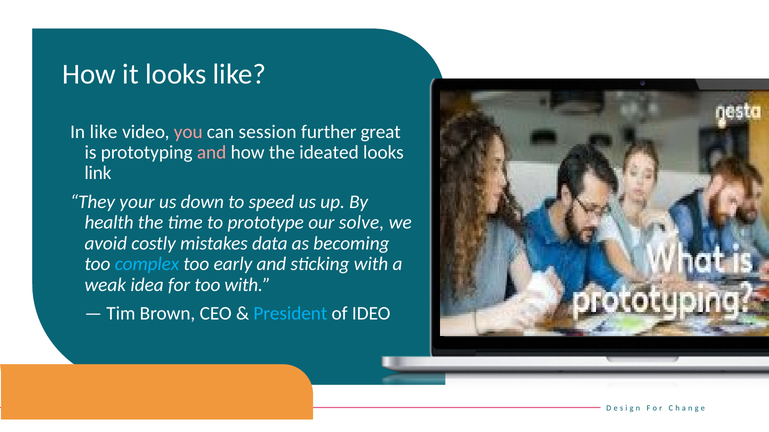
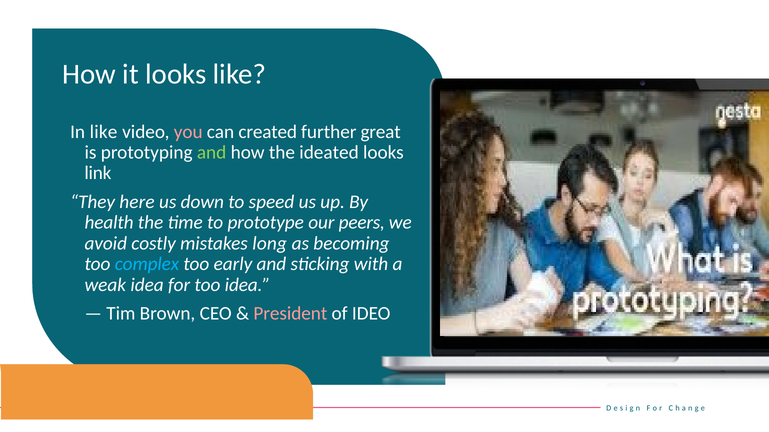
session: session -> created (268, 132)
and colour: pink -> light green (212, 153)
your: your -> here (137, 202)
solve: solve -> peers (362, 223)
data: data -> long (270, 244)
too with: with -> idea (248, 285)
President colour: light blue -> pink (290, 314)
